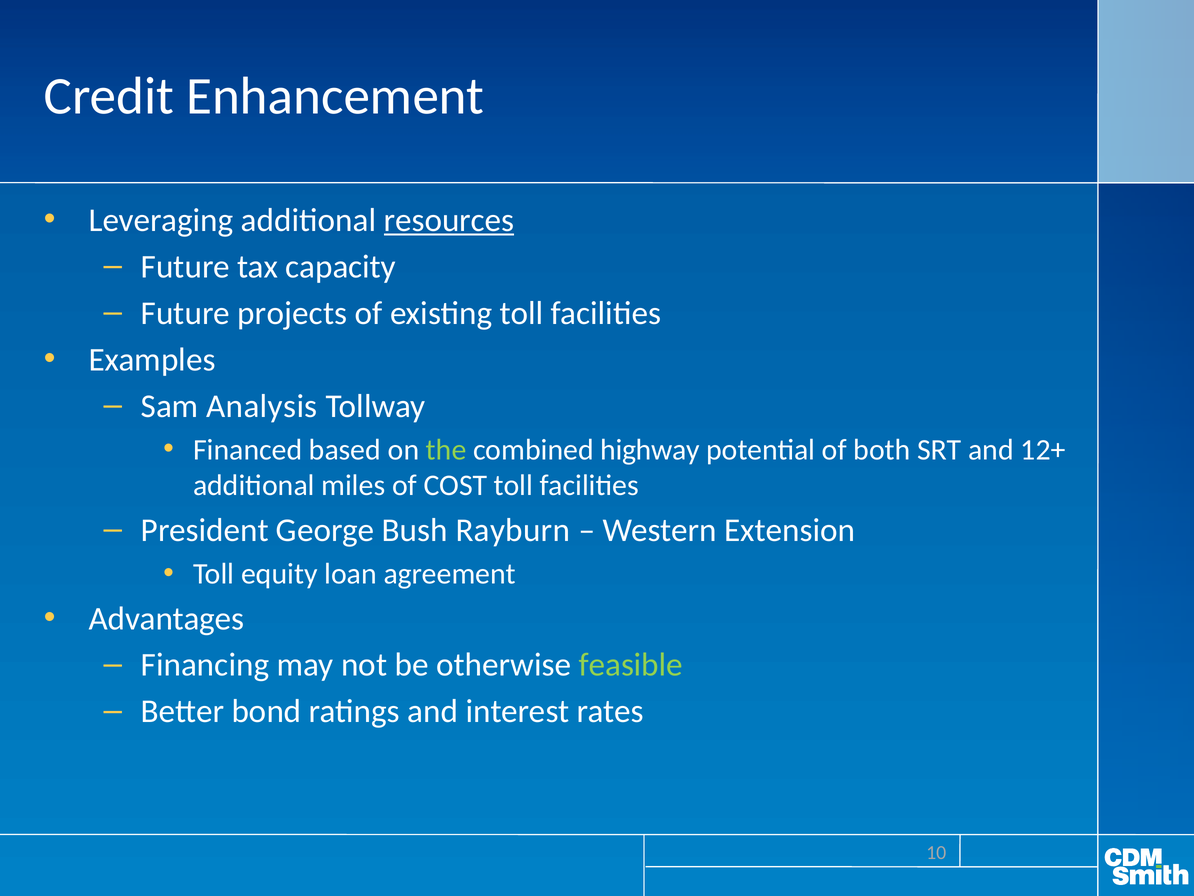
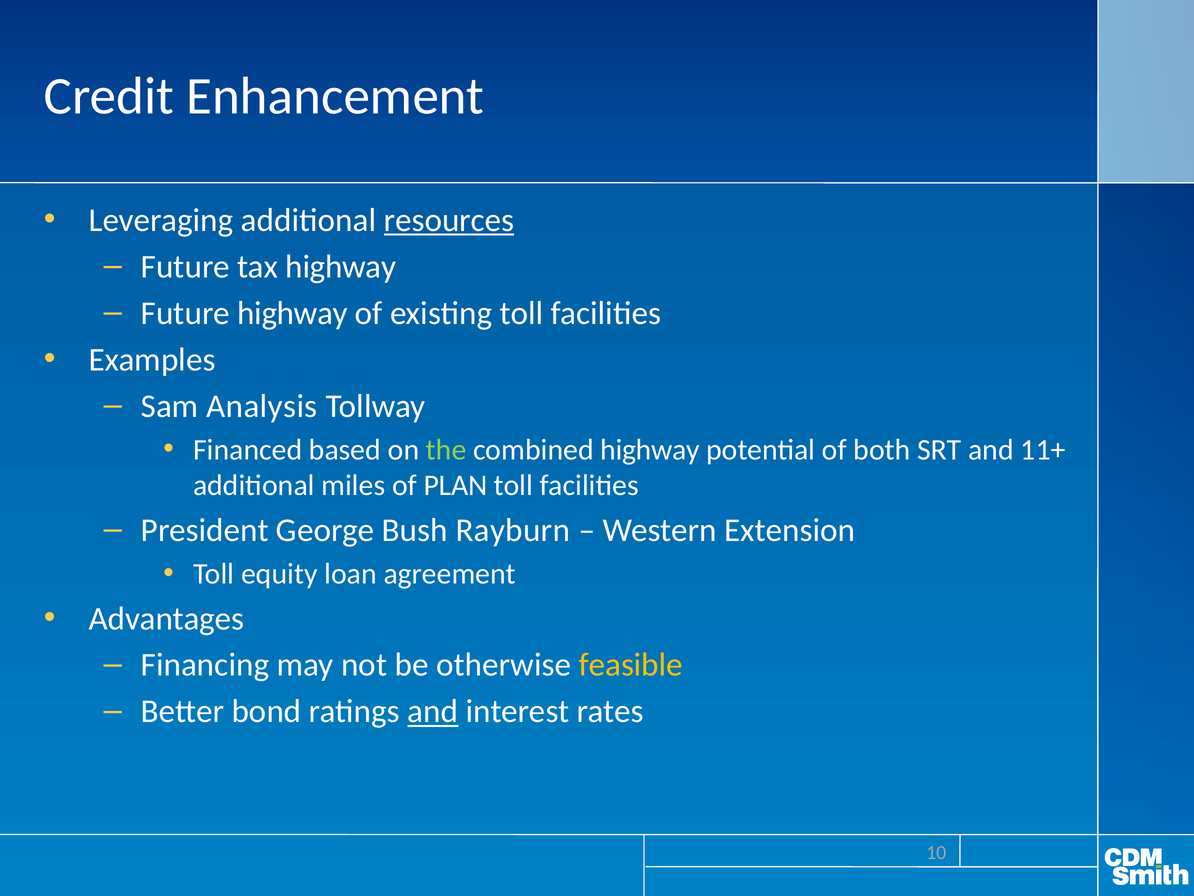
tax capacity: capacity -> highway (341, 267)
Future projects: projects -> highway (293, 313)
12+: 12+ -> 11+ (1043, 449)
COST: COST -> PLAN (456, 485)
feasible colour: light green -> yellow (631, 665)
and underline: none -> present (433, 711)
